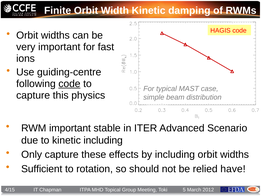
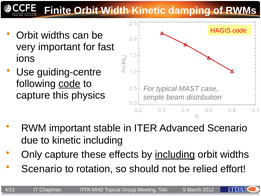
including underline: none -> present (175, 154)
Sufficient: Sufficient -> Scenario (42, 169)
have: have -> effort (233, 169)
